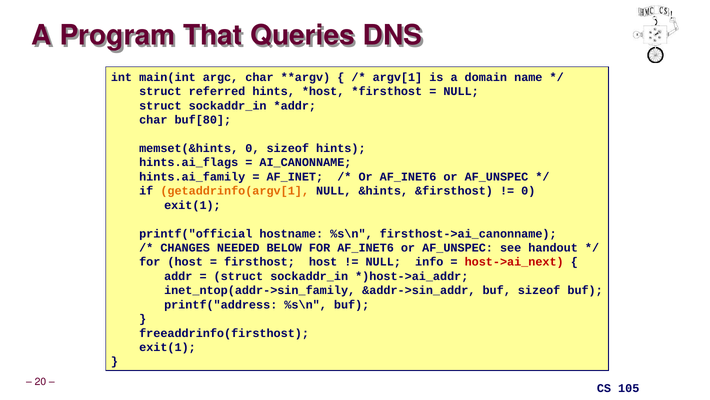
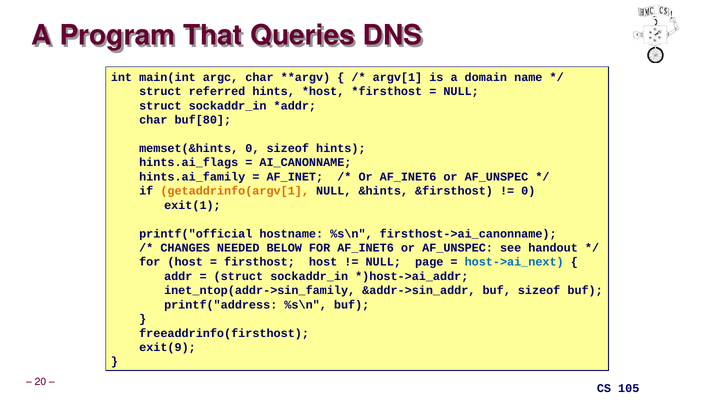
info: info -> page (429, 262)
host->ai_next colour: red -> blue (514, 262)
exit(1: exit(1 -> exit(9 (167, 347)
